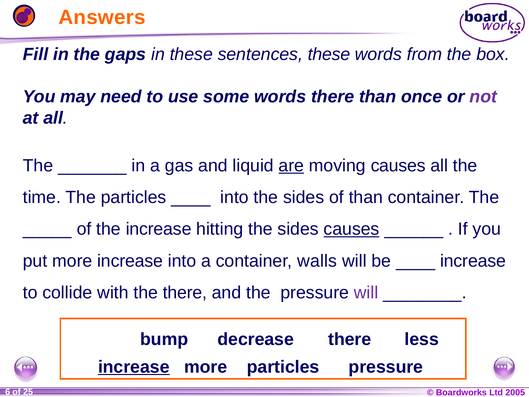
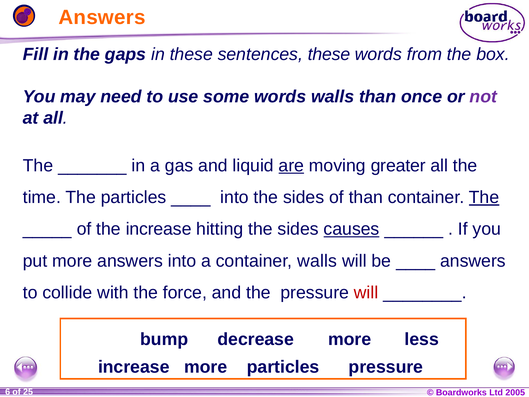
words there: there -> walls (333, 97)
moving causes: causes -> greater (398, 166)
The underline: none -> present (484, 197)
more increase: increase -> answers (130, 261)
increase: increase -> answers (473, 261)
the there: there -> force (185, 293)
will colour: purple -> red (366, 293)
decrease there: there -> more (350, 339)
increase underline: present -> none (134, 367)
